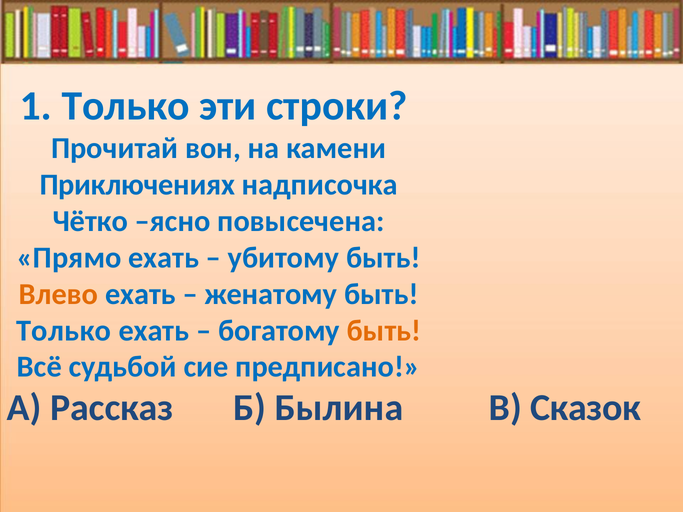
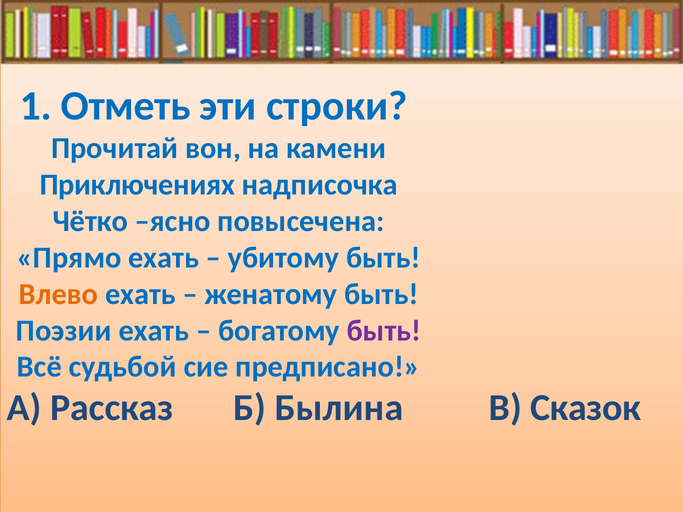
1 Только: Только -> Отметь (126, 106)
Только: Только -> Поэзии (64, 331)
быть colour: orange -> purple (384, 331)
